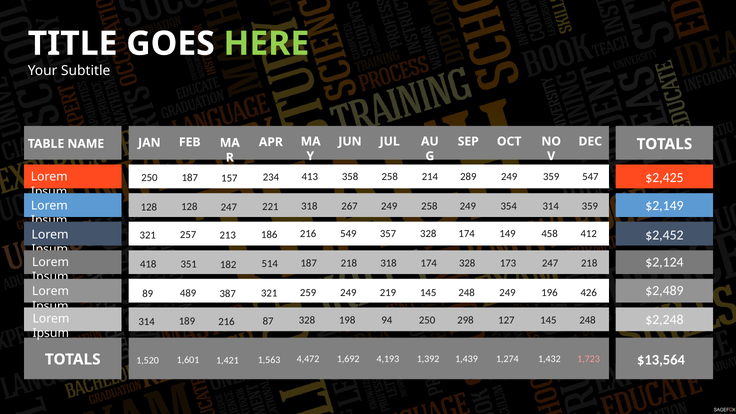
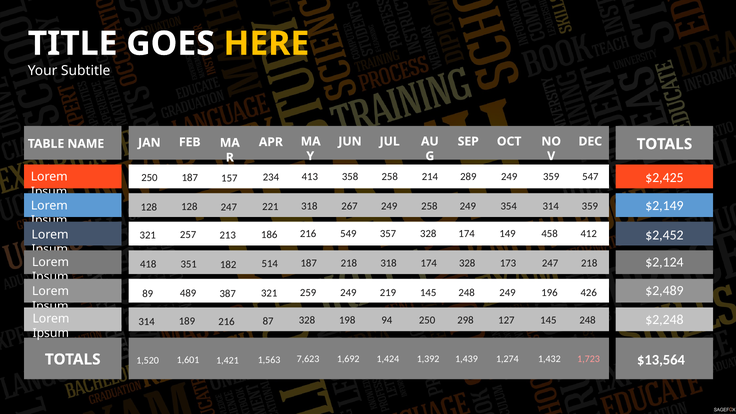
HERE colour: light green -> yellow (266, 44)
4,472: 4,472 -> 7,623 (308, 359)
4,193: 4,193 -> 1,424 (388, 359)
